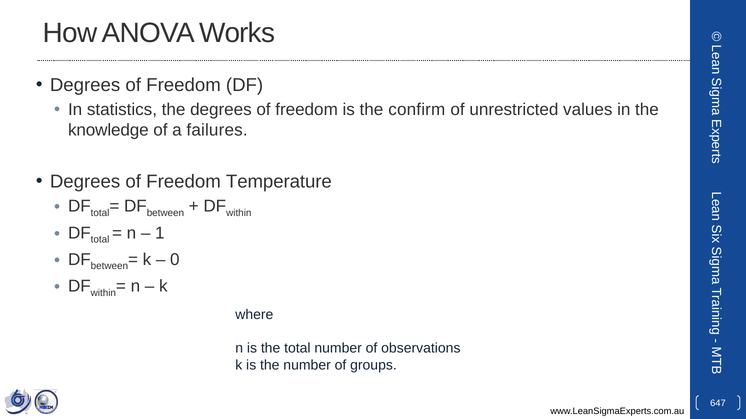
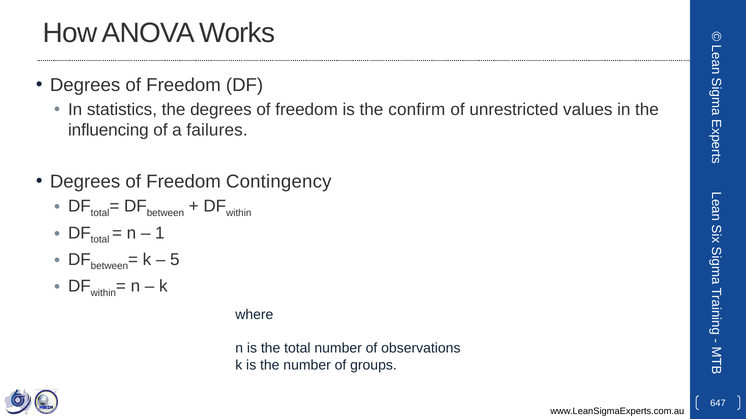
knowledge: knowledge -> influencing (108, 130)
Temperature: Temperature -> Contingency (279, 182)
0: 0 -> 5 (175, 260)
